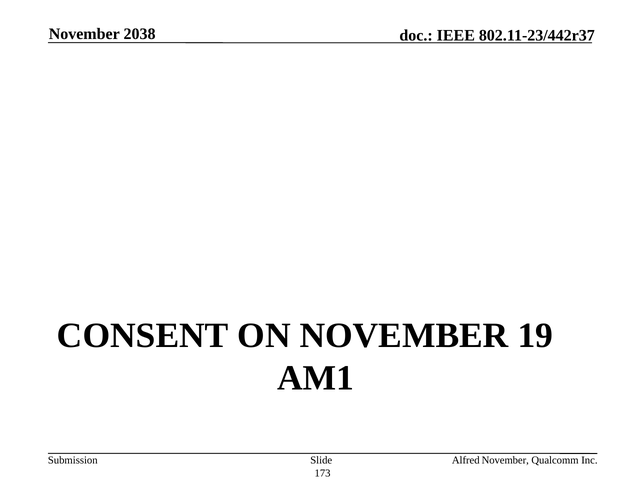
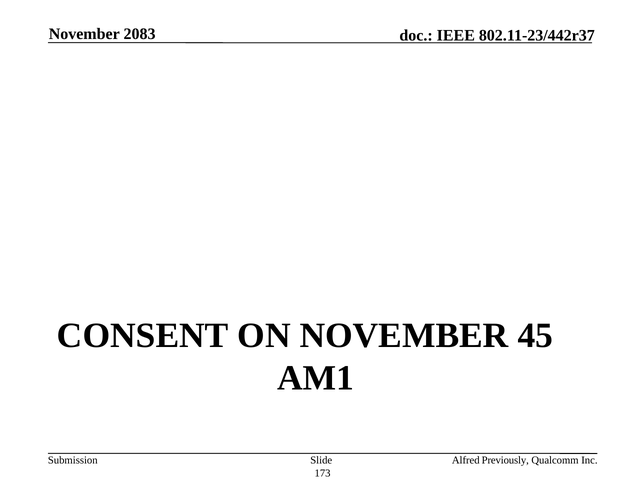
2038: 2038 -> 2083 (140, 34)
19: 19 -> 45 (535, 335)
Alfred November: November -> Previously (505, 460)
